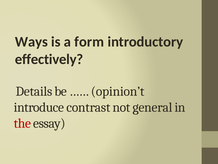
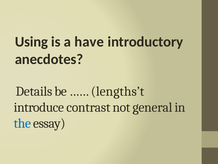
Ways: Ways -> Using (31, 42)
form: form -> have (89, 42)
effectively: effectively -> anecdotes (49, 59)
opinion’t: opinion’t -> lengths’t (118, 91)
the colour: red -> blue (22, 123)
